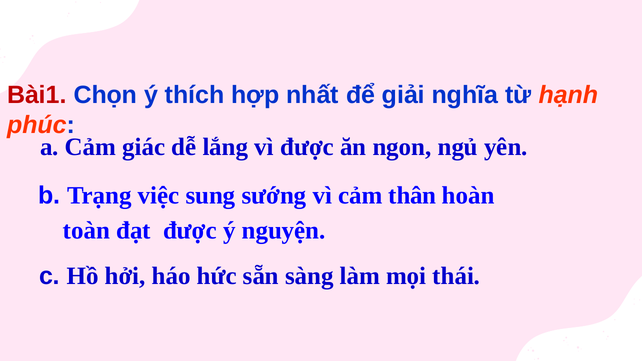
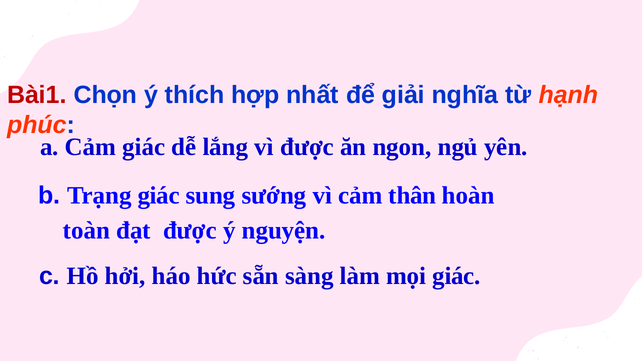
Trạng việc: việc -> giác (159, 195)
mọi thái: thái -> giác (456, 276)
